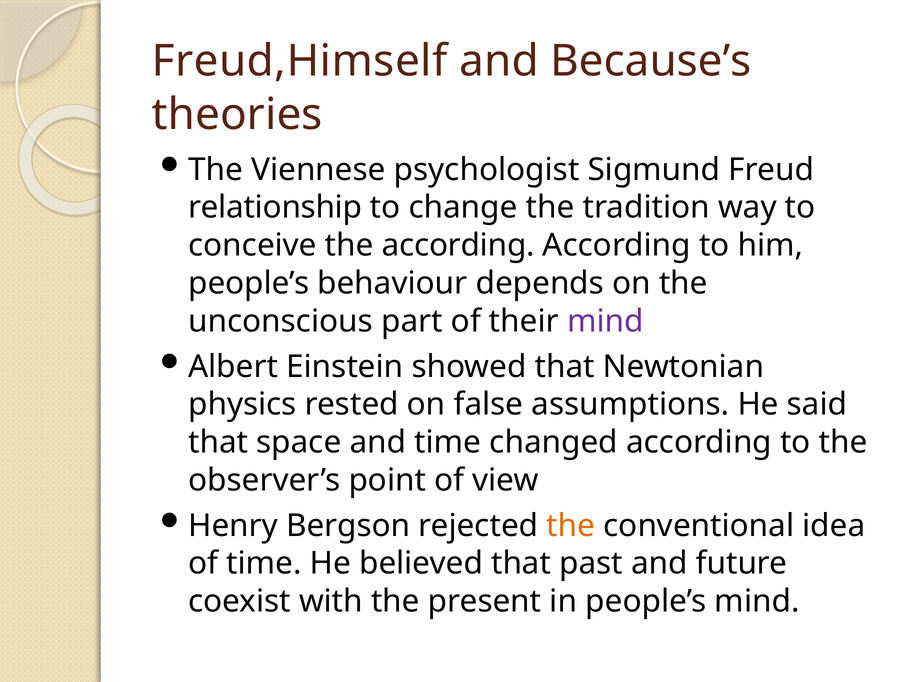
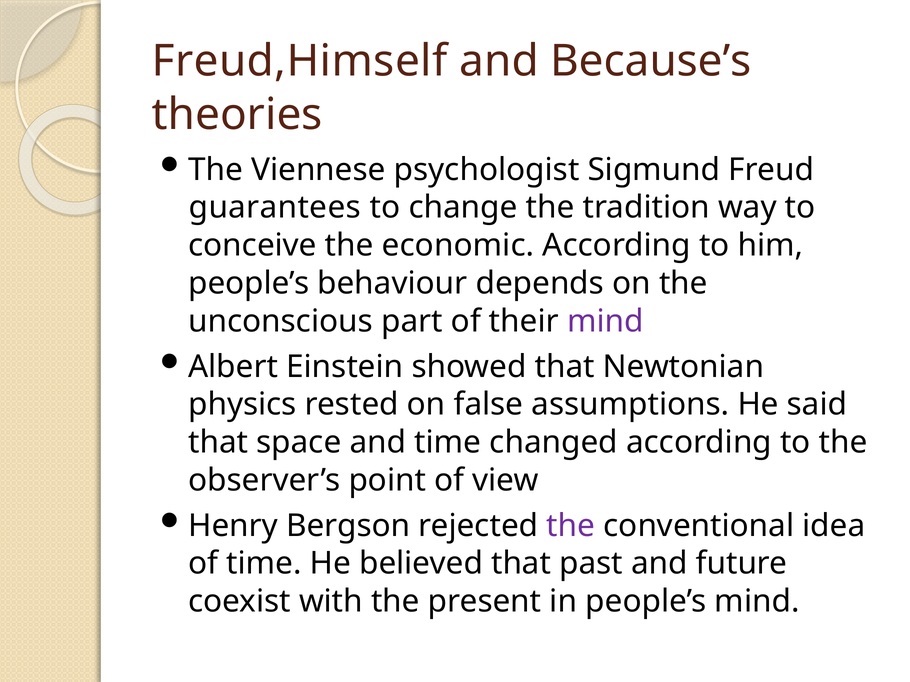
relationship: relationship -> guarantees (275, 208)
the according: according -> economic (458, 246)
the colour: orange -> purple (571, 526)
